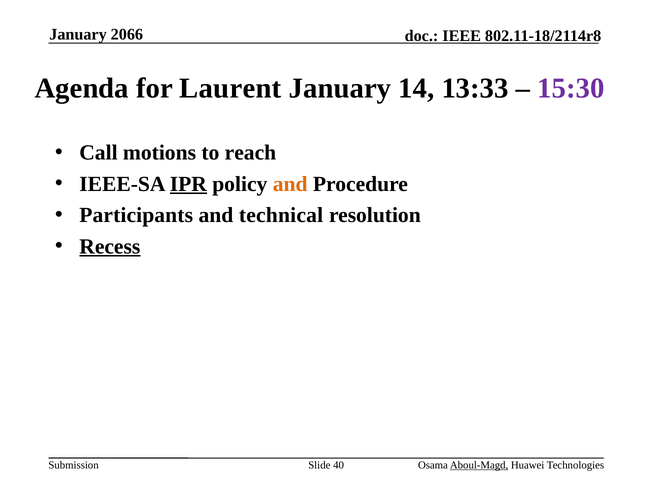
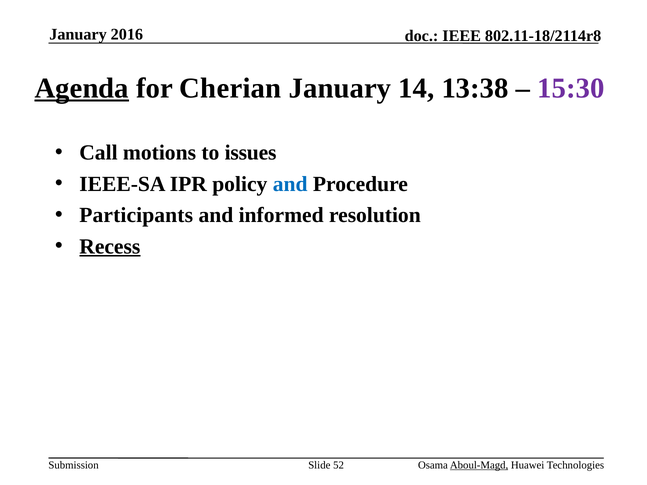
2066: 2066 -> 2016 (127, 34)
Agenda underline: none -> present (82, 88)
Laurent: Laurent -> Cherian (230, 88)
13:33: 13:33 -> 13:38 (475, 88)
reach: reach -> issues (251, 153)
IPR underline: present -> none (188, 184)
and colour: orange -> blue (290, 184)
technical: technical -> informed (281, 215)
40: 40 -> 52 (339, 465)
